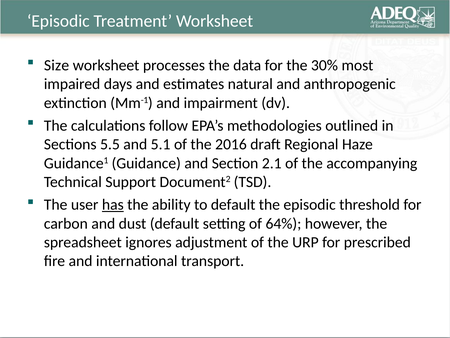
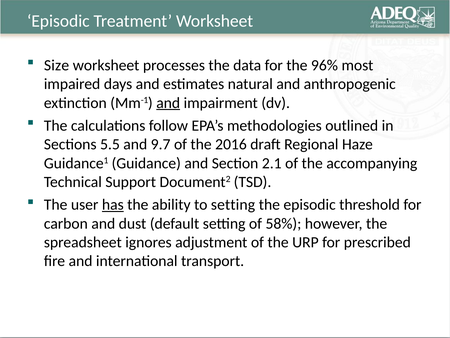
30%: 30% -> 96% (324, 65)
and underline: none -> present (168, 103)
5.1: 5.1 -> 9.7 (161, 144)
to default: default -> setting (233, 204)
64%: 64% -> 58% (283, 223)
